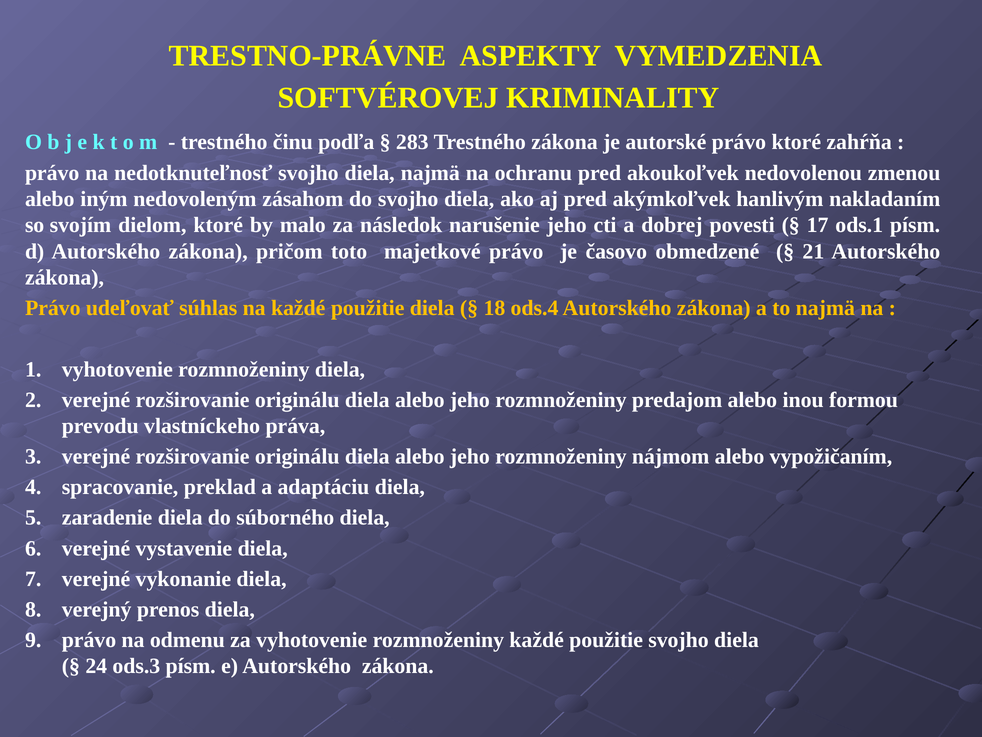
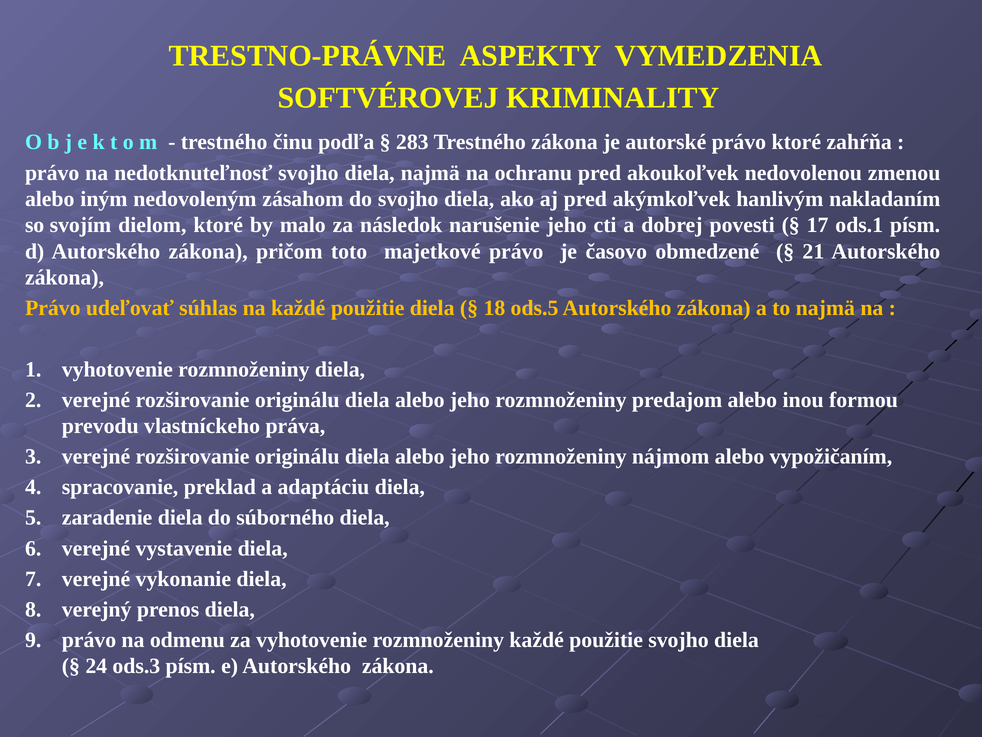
ods.4: ods.4 -> ods.5 (535, 308)
